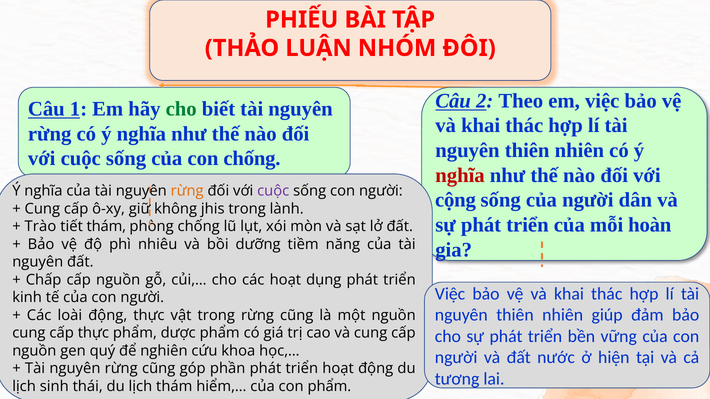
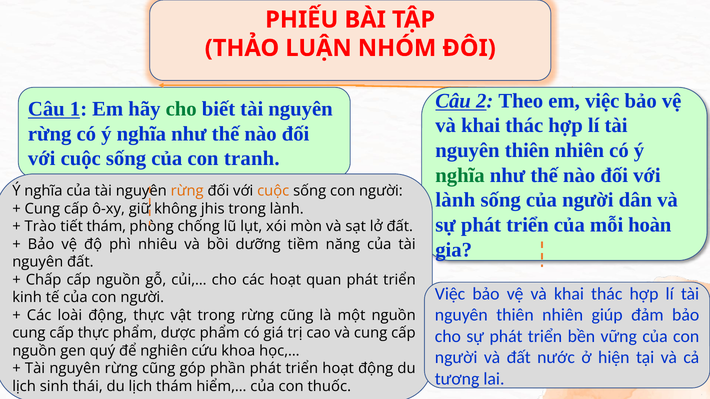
con chống: chống -> tranh (252, 159)
nghĩa colour: red -> green (460, 175)
cuộc colour: purple -> orange (273, 191)
cộng: cộng -> lành (455, 200)
dụng: dụng -> quan (324, 280)
con phẩm: phẩm -> thuốc (329, 387)
